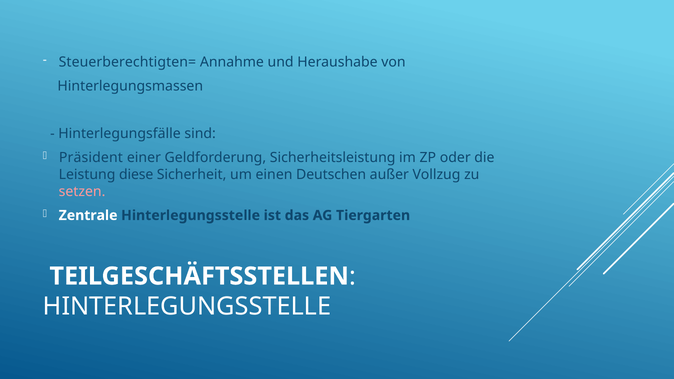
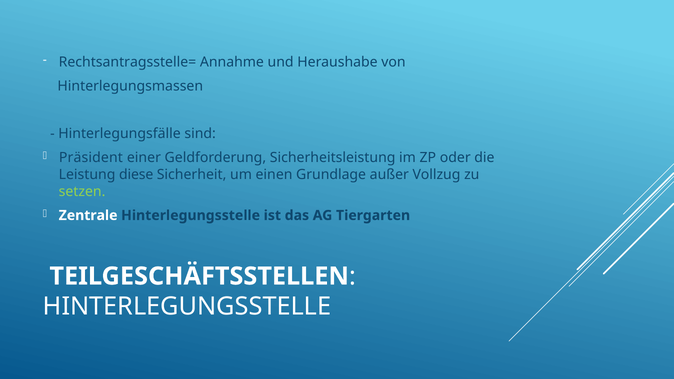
Steuerberechtigten=: Steuerberechtigten= -> Rechtsantragsstelle= (127, 62)
Deutschen: Deutschen -> Grundlage (331, 175)
setzen colour: pink -> light green (82, 192)
